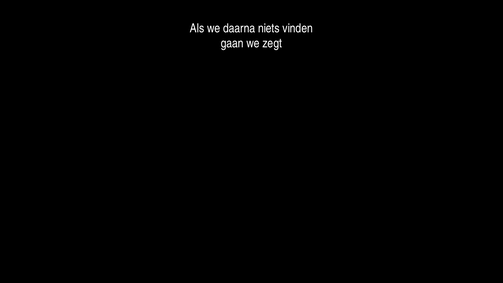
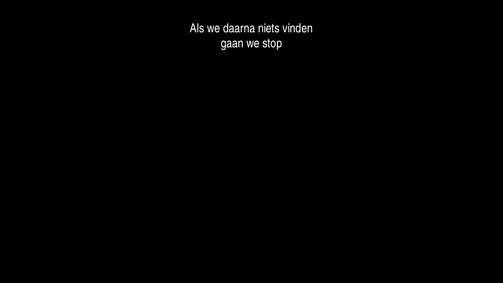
zegt: zegt -> stop (272, 43)
